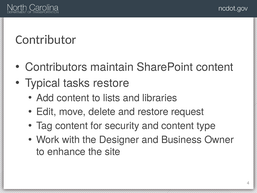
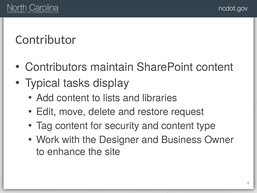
tasks restore: restore -> display (111, 83)
